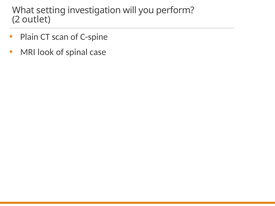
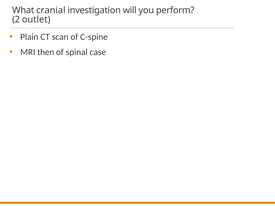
setting: setting -> cranial (51, 10)
look: look -> then (46, 52)
